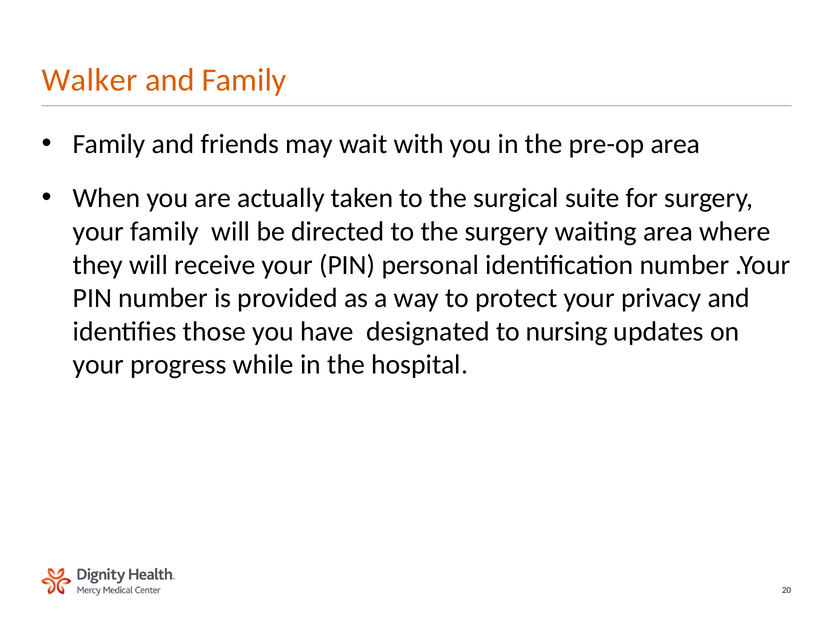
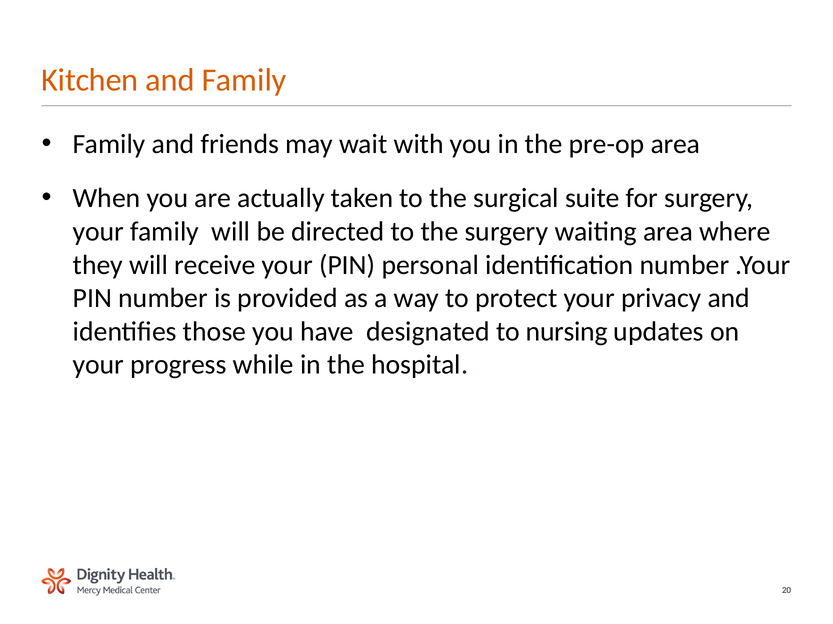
Walker: Walker -> Kitchen (90, 80)
